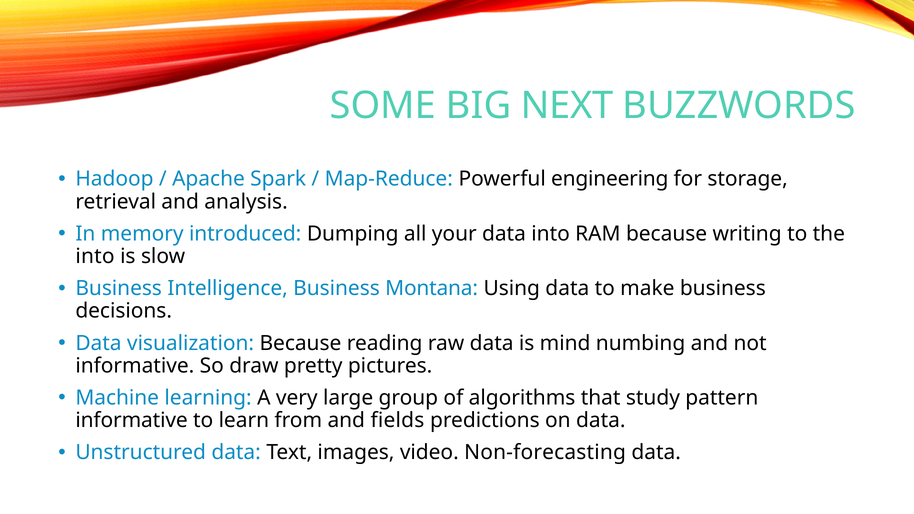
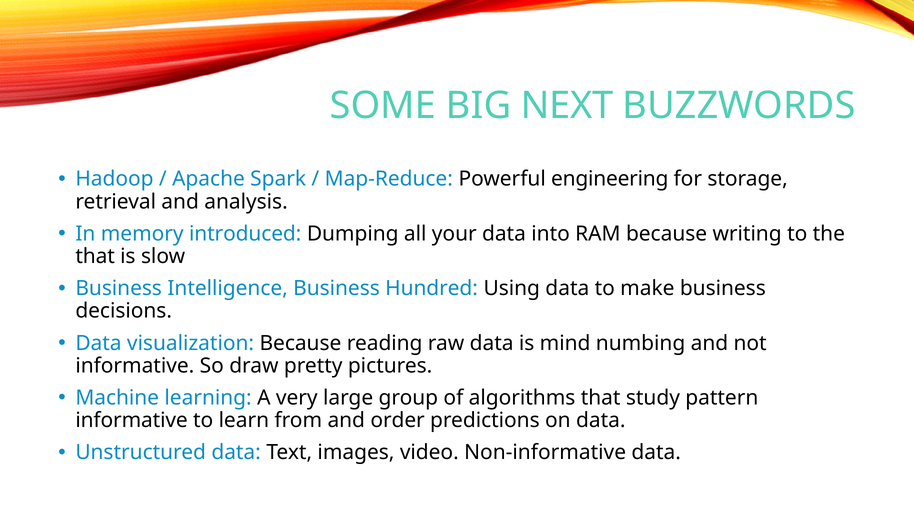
into: into -> that (95, 256)
Montana: Montana -> Hundred (432, 289)
fields: fields -> order (398, 421)
Non-forecasting: Non-forecasting -> Non-informative (545, 453)
